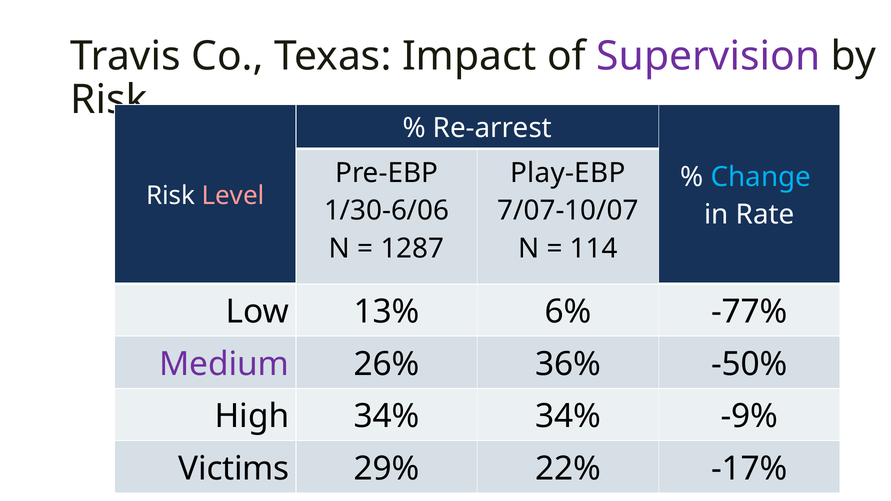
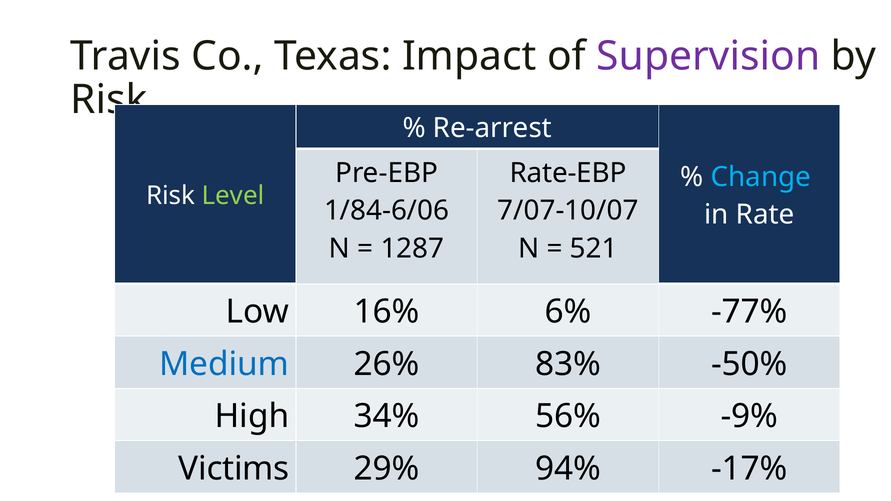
Play-EBP: Play-EBP -> Rate-EBP (568, 173)
Level colour: pink -> light green (233, 196)
1/30-6/06: 1/30-6/06 -> 1/84-6/06 (387, 211)
114: 114 -> 521 (594, 249)
13%: 13% -> 16% (387, 312)
Medium colour: purple -> blue (224, 364)
36%: 36% -> 83% (568, 364)
34% 34%: 34% -> 56% (568, 417)
22%: 22% -> 94% (568, 469)
